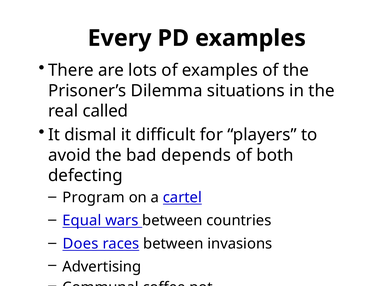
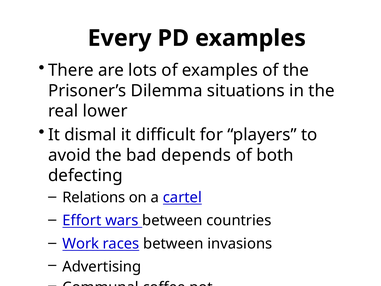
called: called -> lower (105, 111)
Program: Program -> Relations (94, 197)
Equal: Equal -> Effort (82, 220)
Does: Does -> Work (81, 243)
